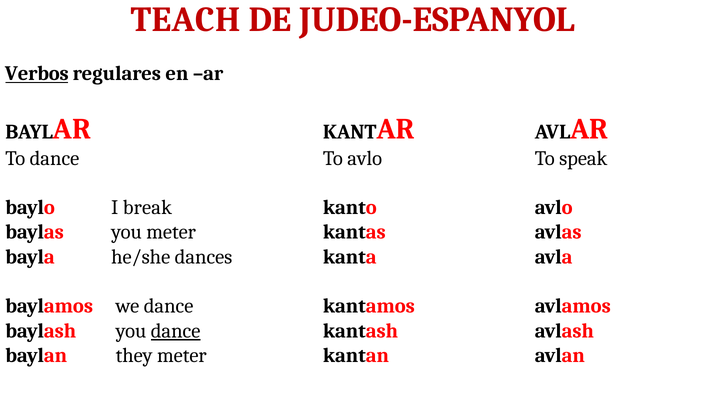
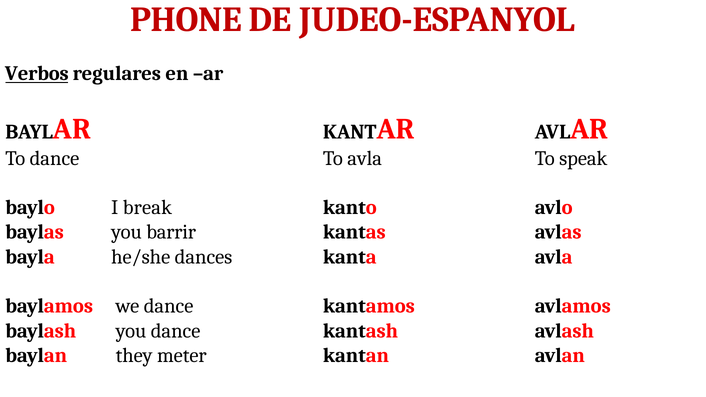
TEACH: TEACH -> PHONE (186, 19)
To avlo: avlo -> avla (365, 158)
you meter: meter -> barrir (171, 232)
dance underline: present -> none (176, 331)
